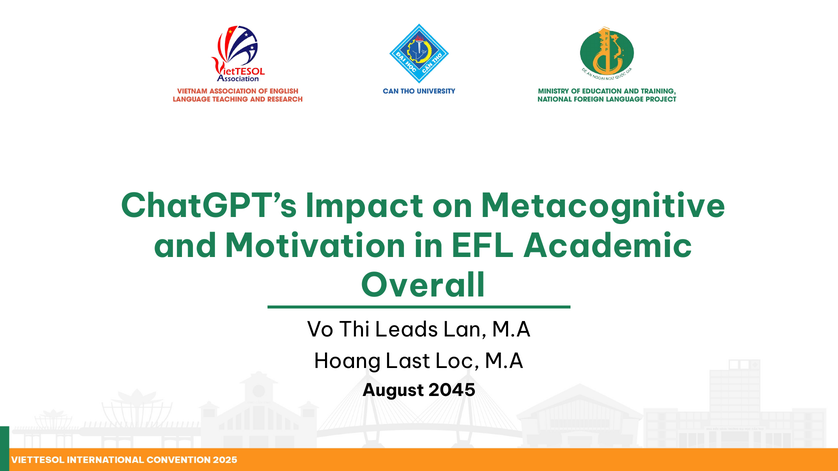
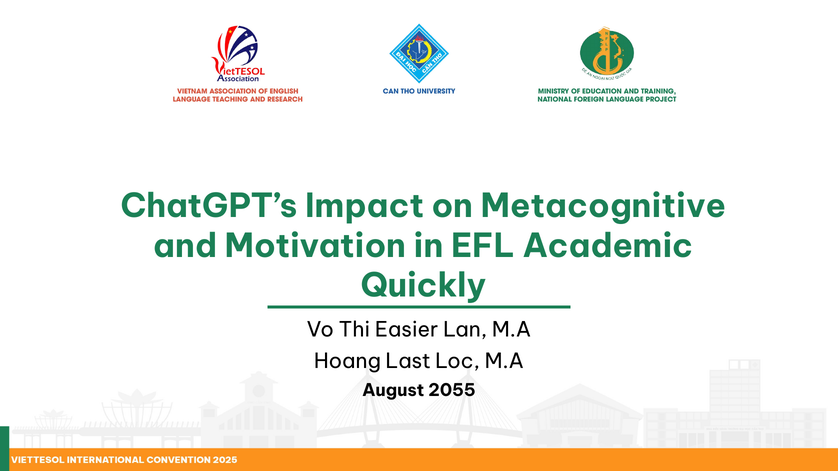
Overall: Overall -> Quickly (424, 286)
Leads: Leads -> Easier (407, 330)
2045: 2045 -> 2055 (452, 391)
